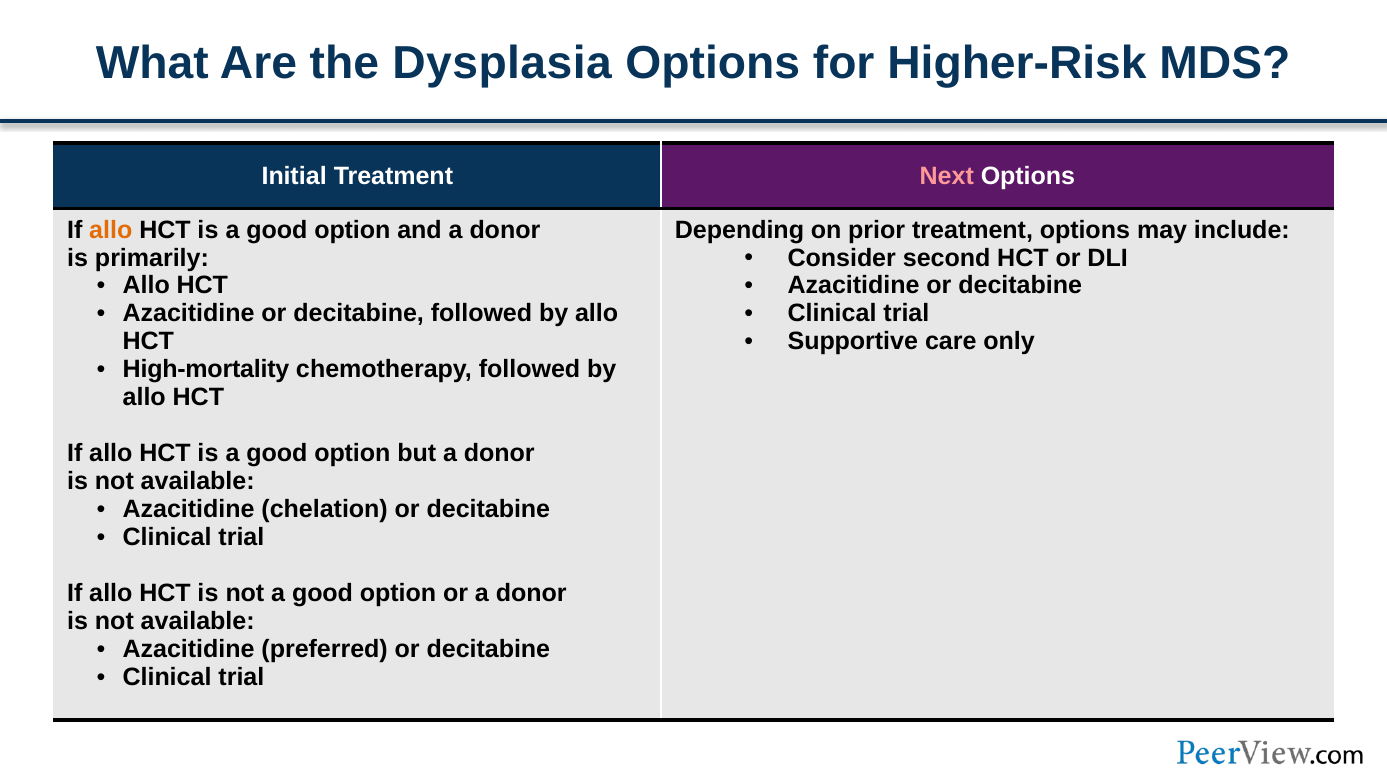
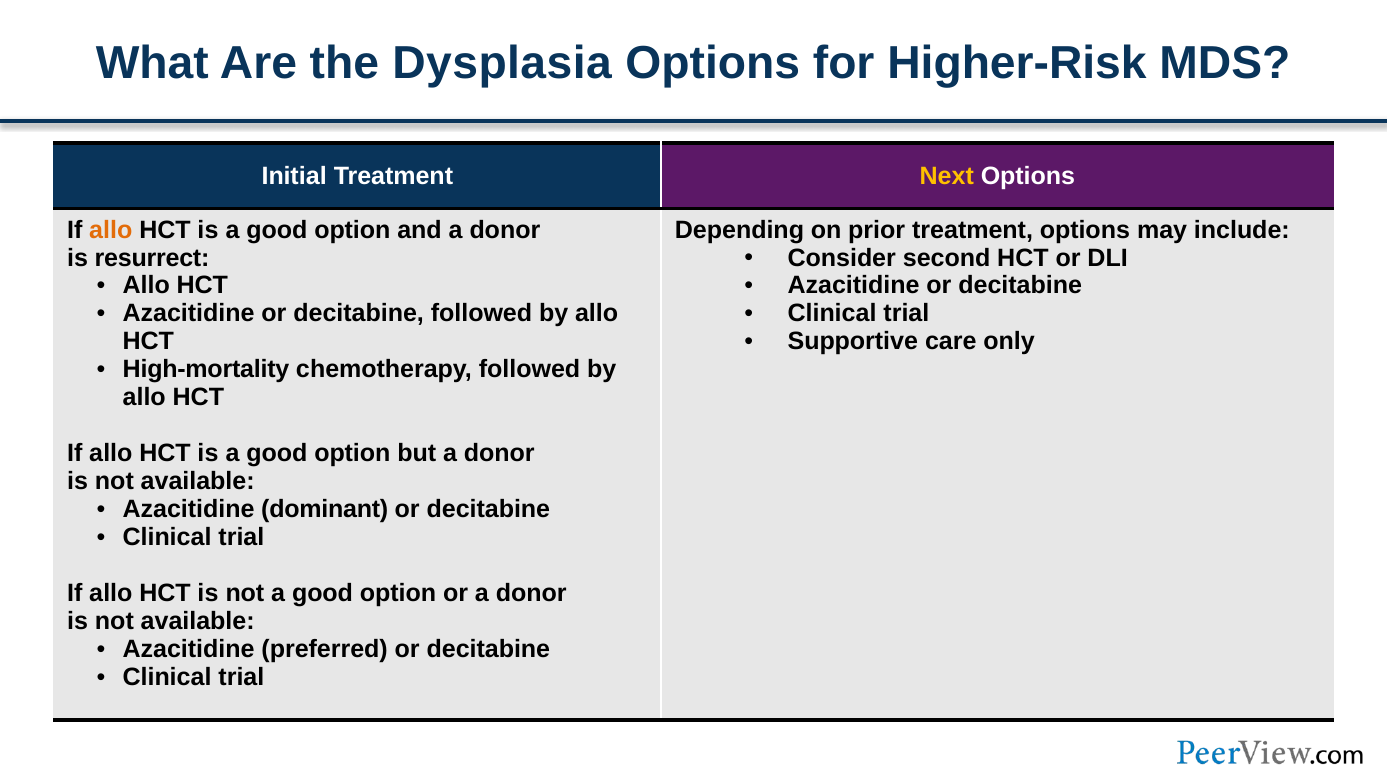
Next colour: pink -> yellow (947, 176)
primarily: primarily -> resurrect (152, 258)
chelation: chelation -> dominant (325, 509)
